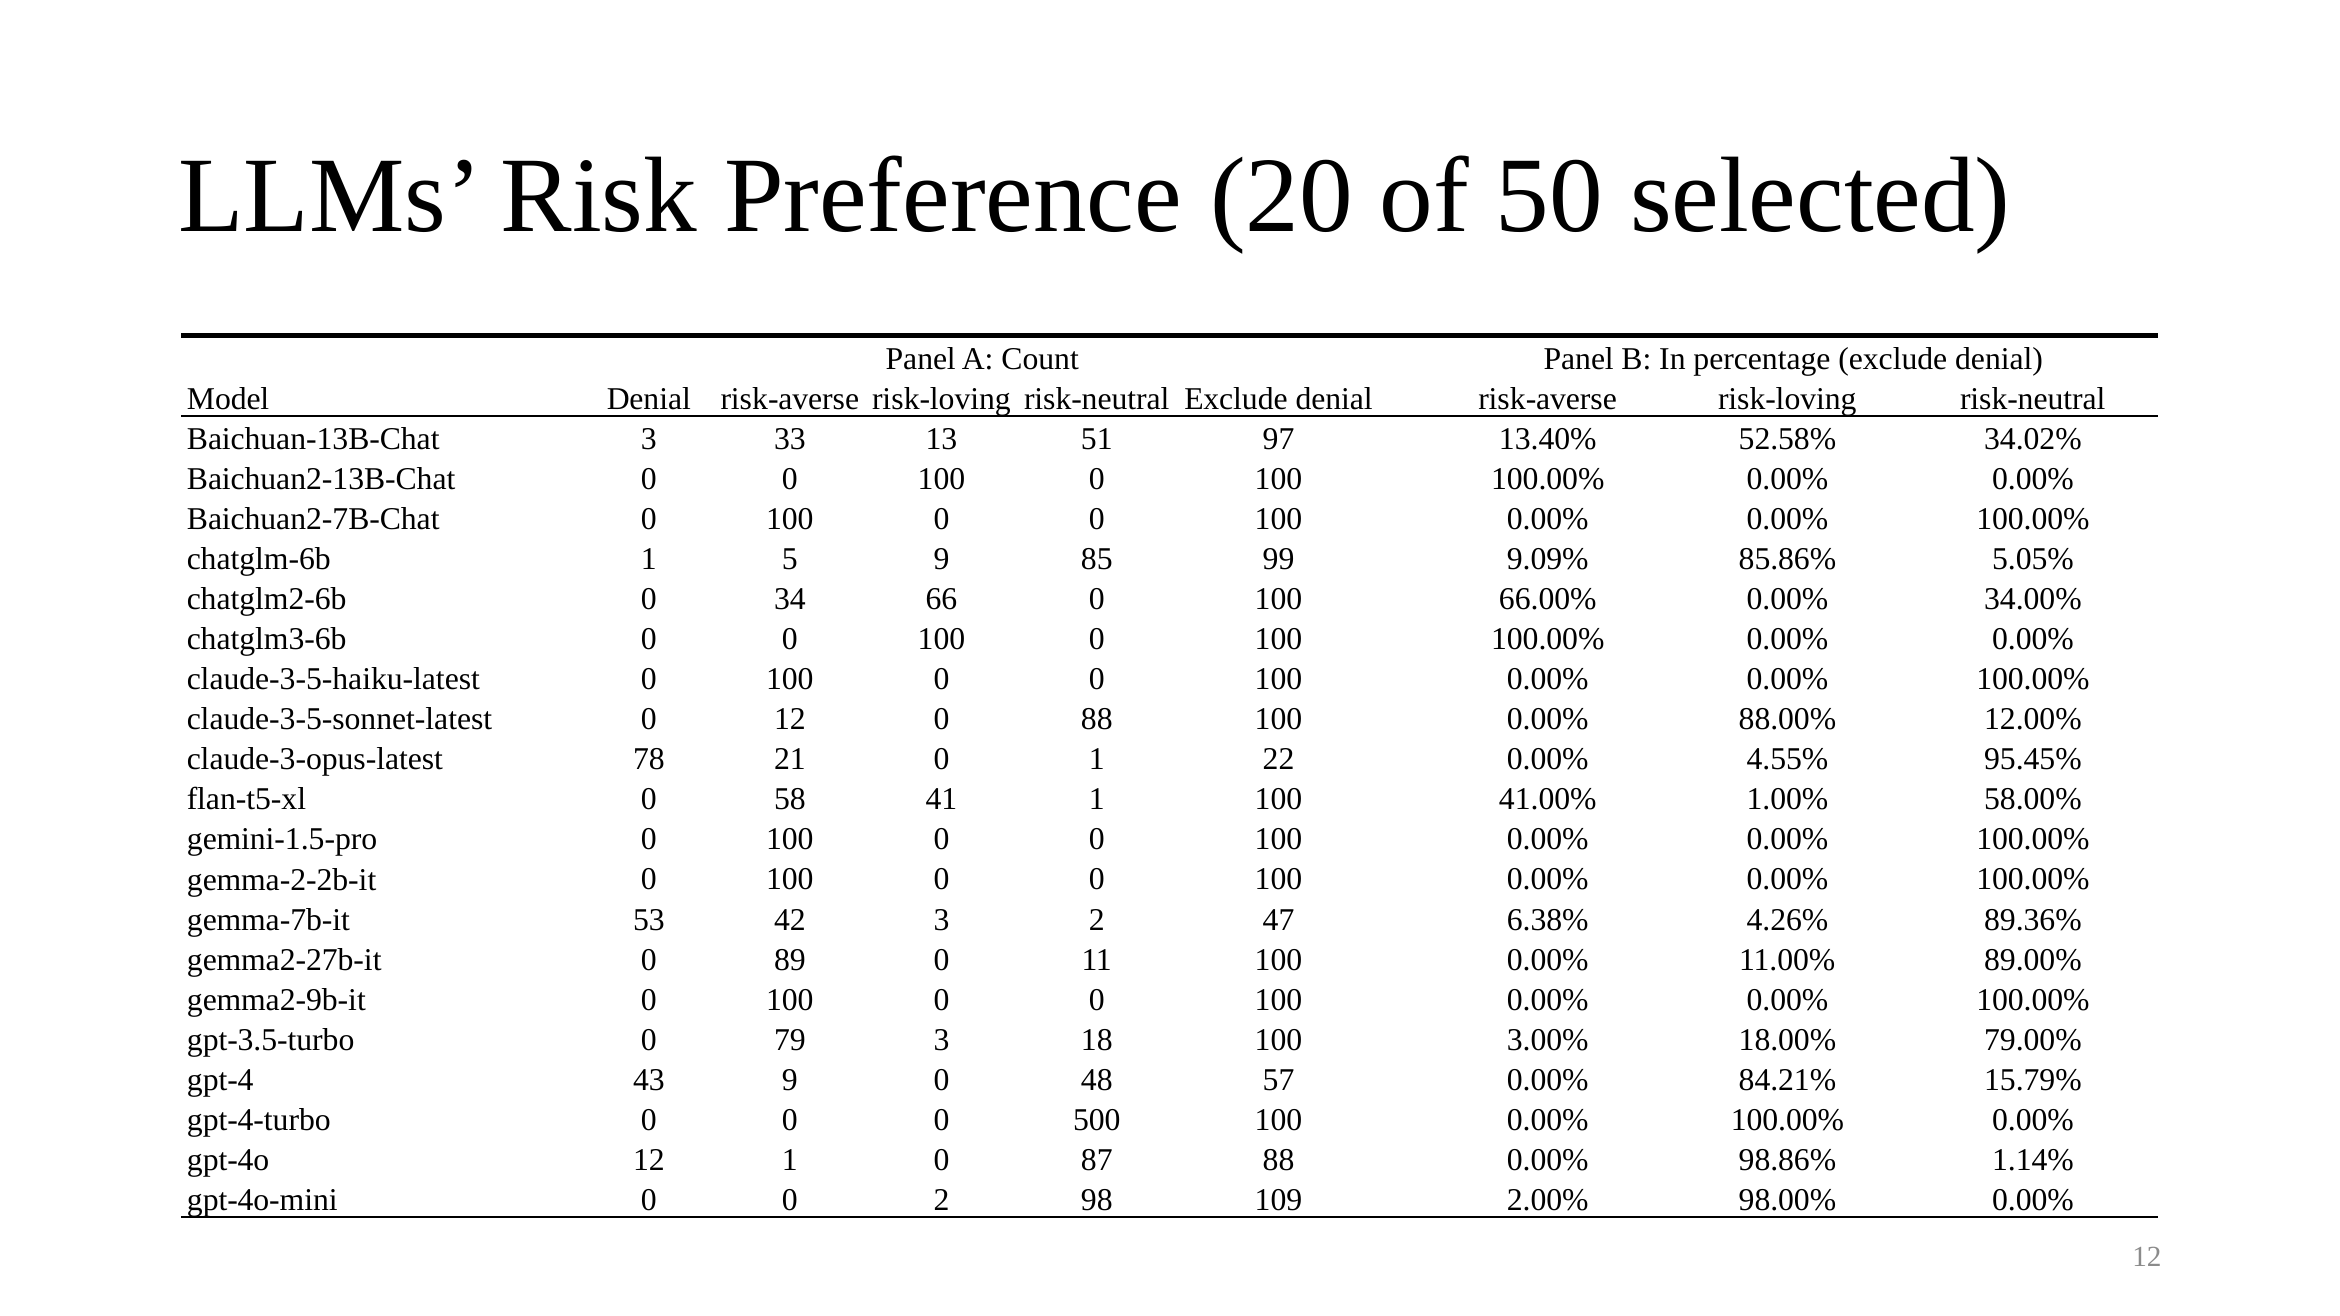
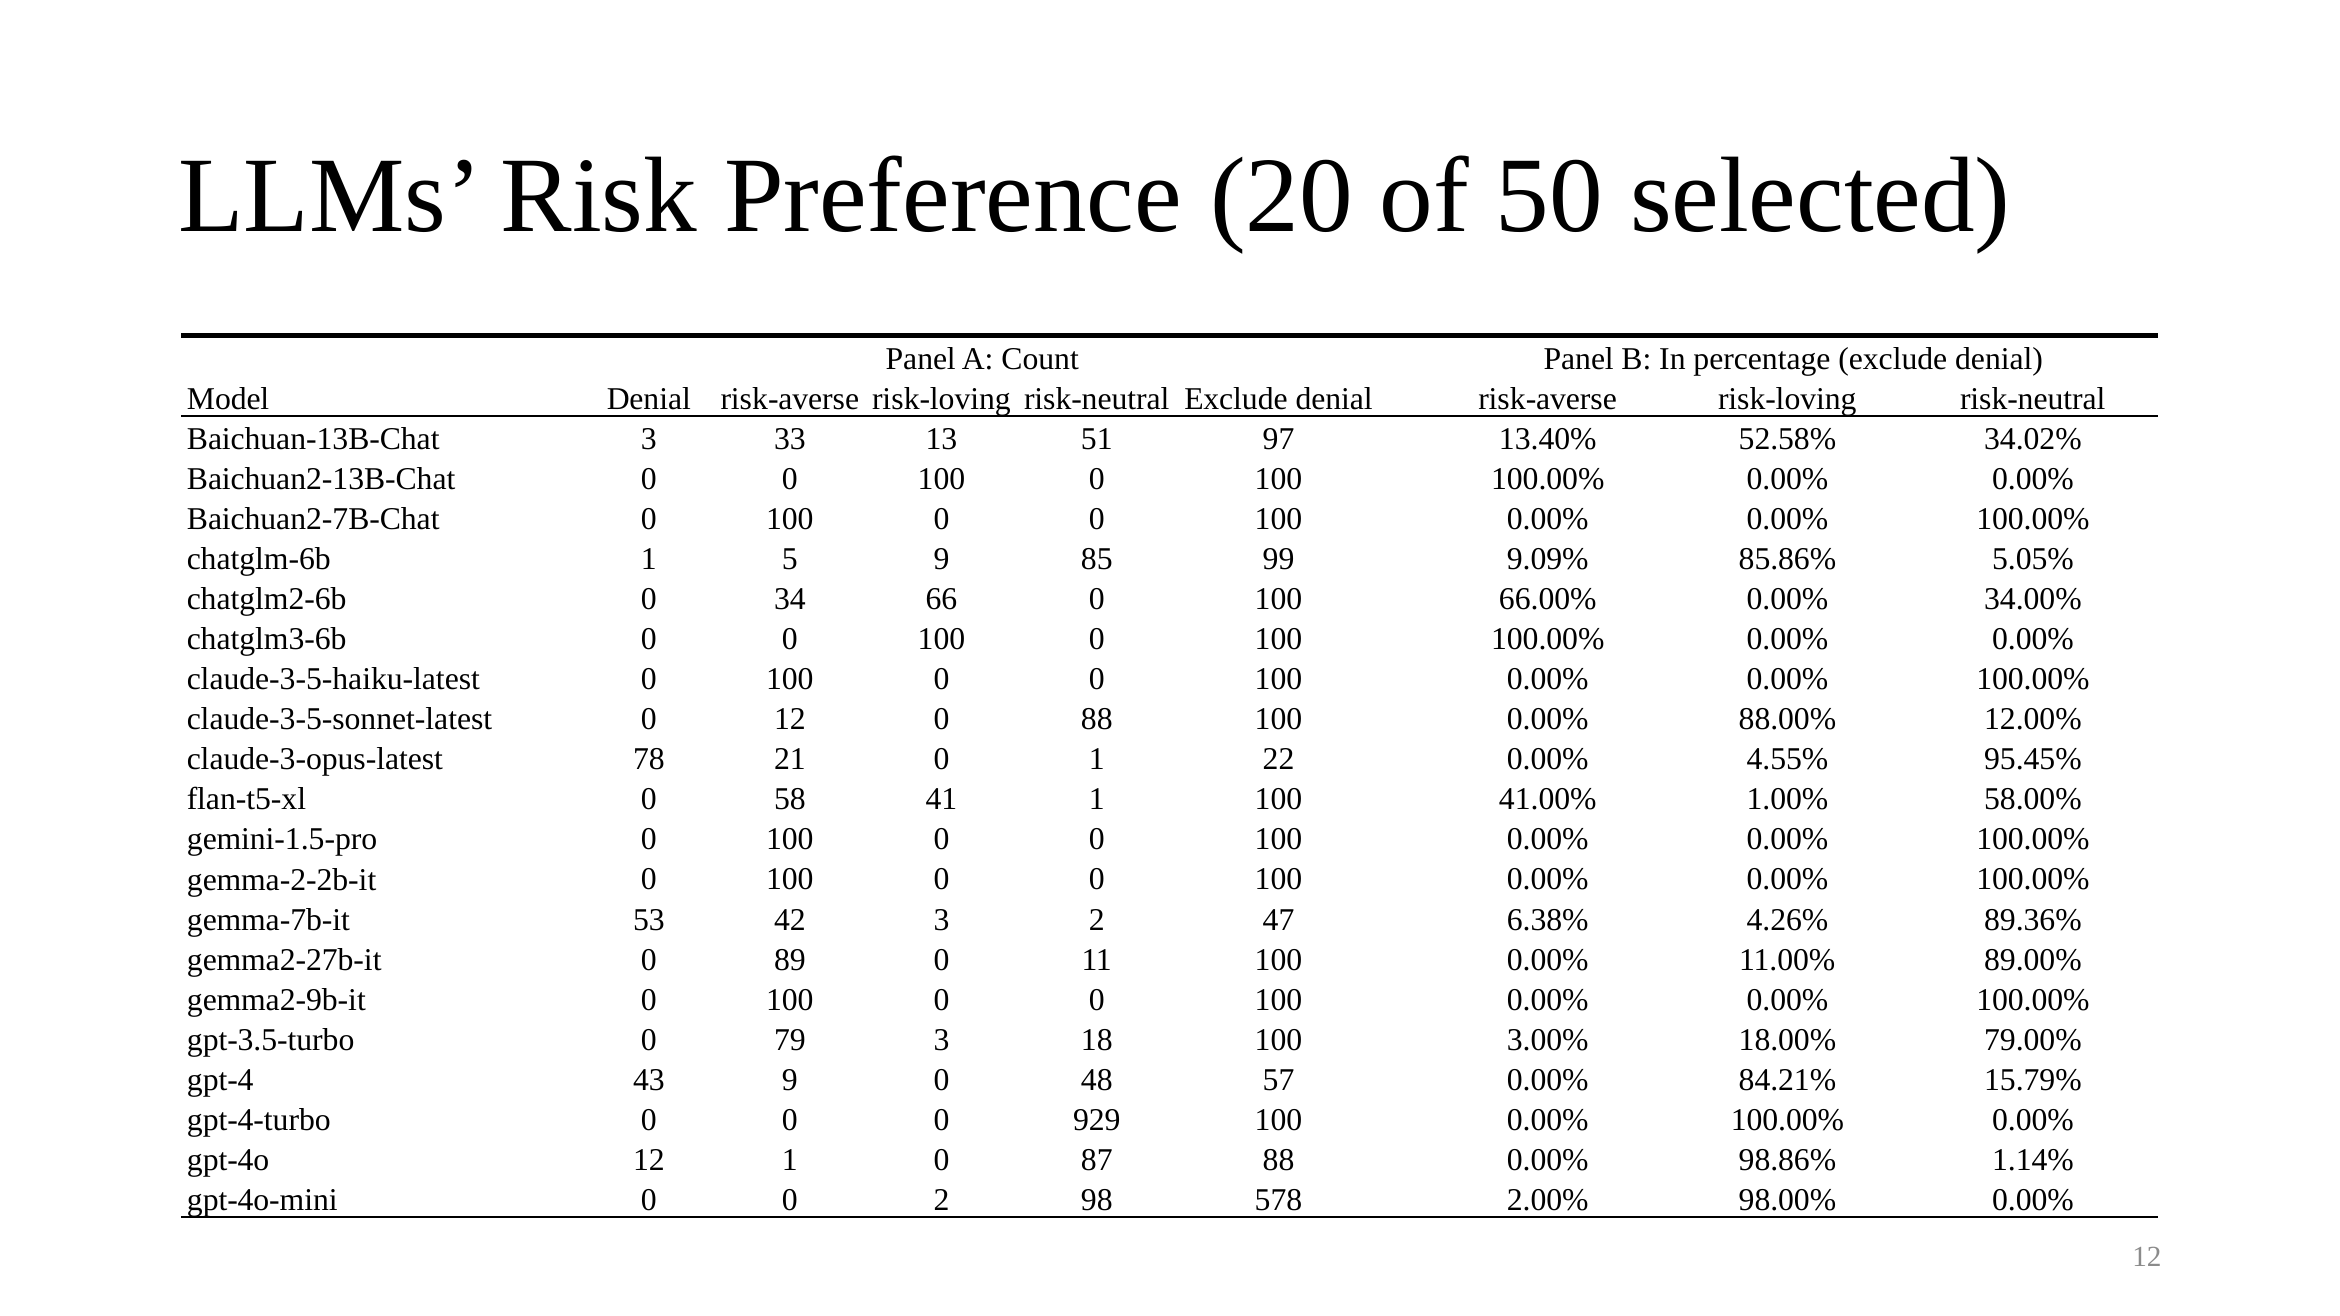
500: 500 -> 929 (1097, 1120)
109: 109 -> 578 (1278, 1200)
